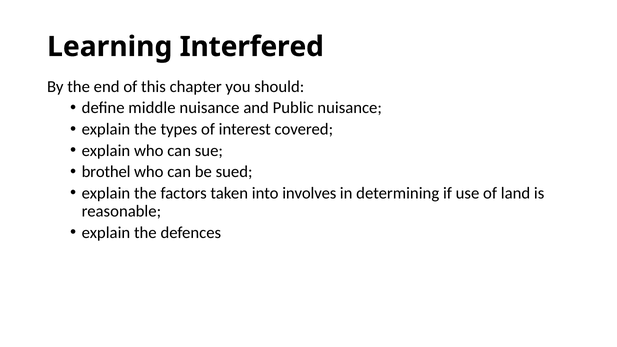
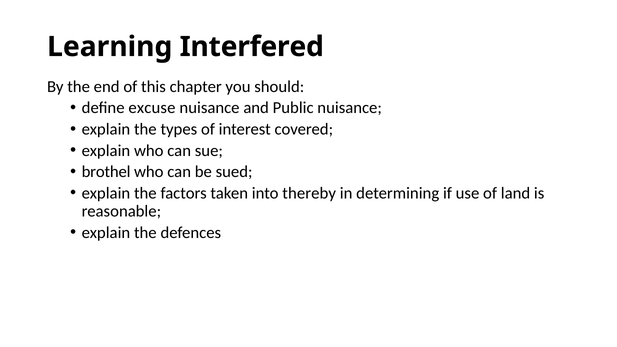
middle: middle -> excuse (152, 108)
involves: involves -> thereby (309, 193)
